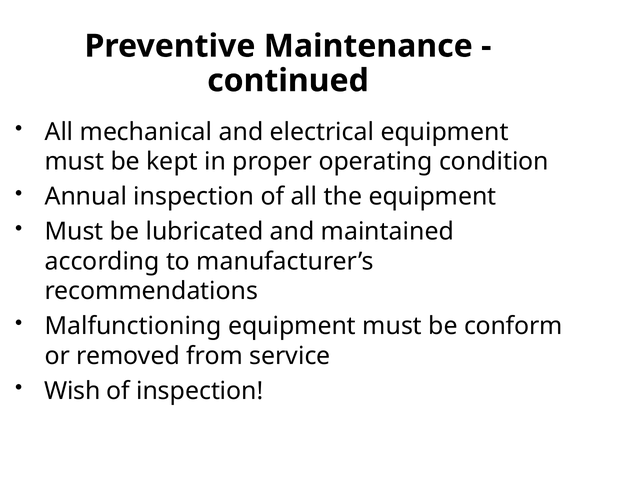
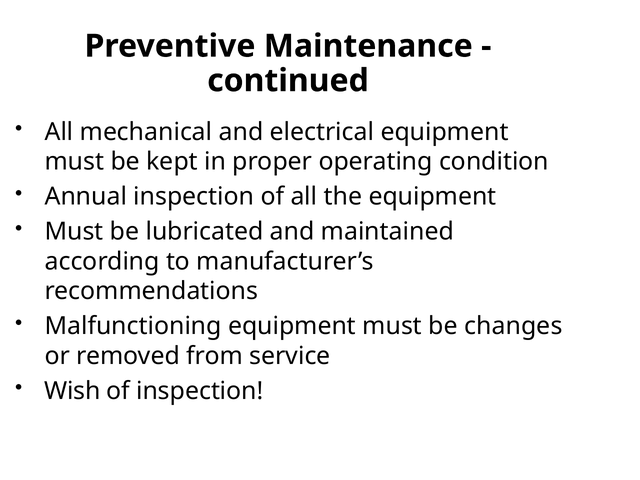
conform: conform -> changes (513, 326)
